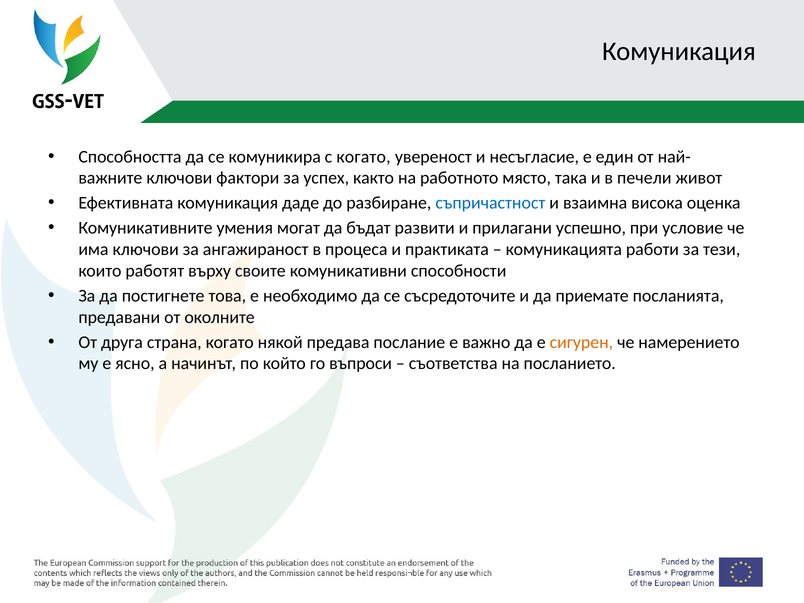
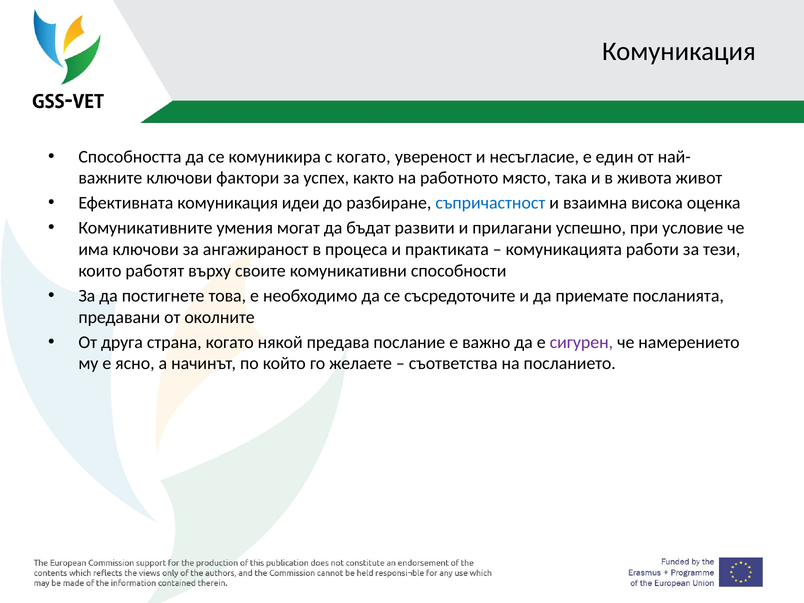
печели: печели -> живота (644, 178)
даде: даде -> идеи (301, 203)
сигурен colour: orange -> purple (581, 342)
въпроси: въпроси -> желаете (361, 364)
